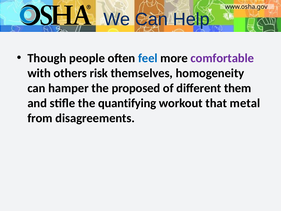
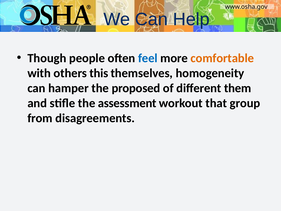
comfortable colour: purple -> orange (222, 58)
risk: risk -> this (99, 73)
quantifying: quantifying -> assessment (127, 103)
metal: metal -> group (245, 103)
